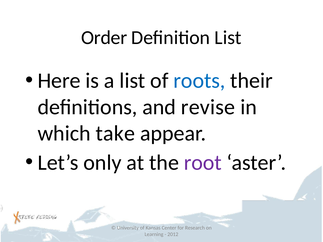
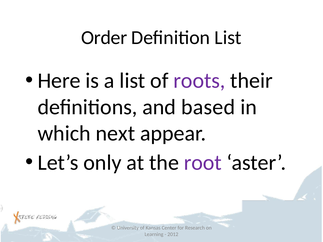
roots colour: blue -> purple (199, 81)
revise: revise -> based (208, 107)
take: take -> next (115, 134)
